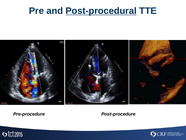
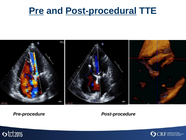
Pre underline: none -> present (36, 11)
